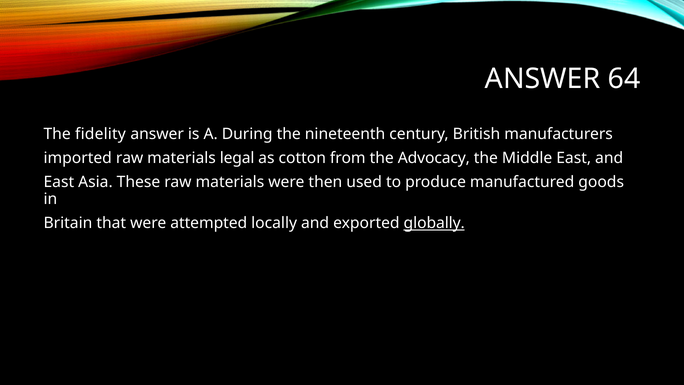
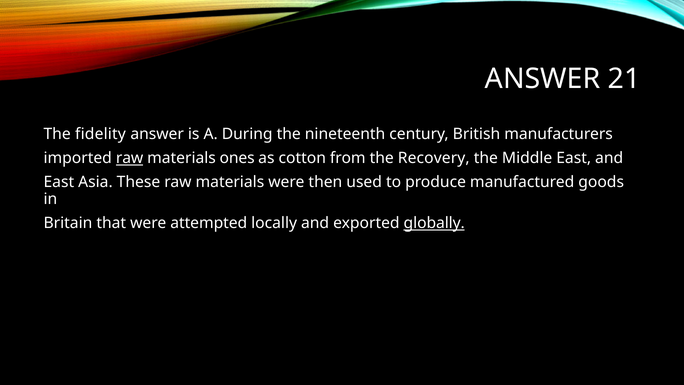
64: 64 -> 21 (624, 79)
raw underline: none -> present (130, 158)
legal: legal -> ones (237, 158)
Advocacy: Advocacy -> Recovery (434, 158)
